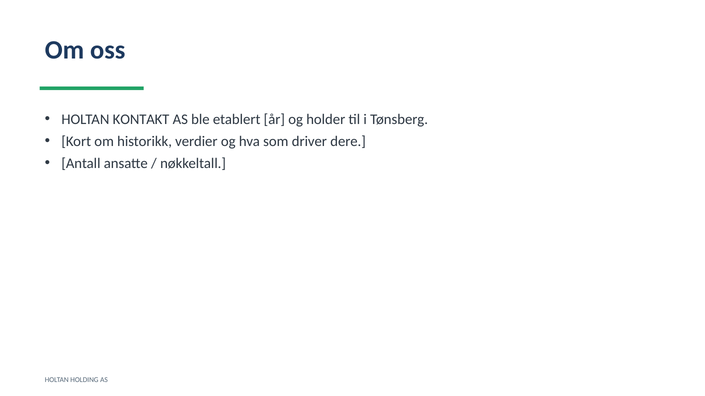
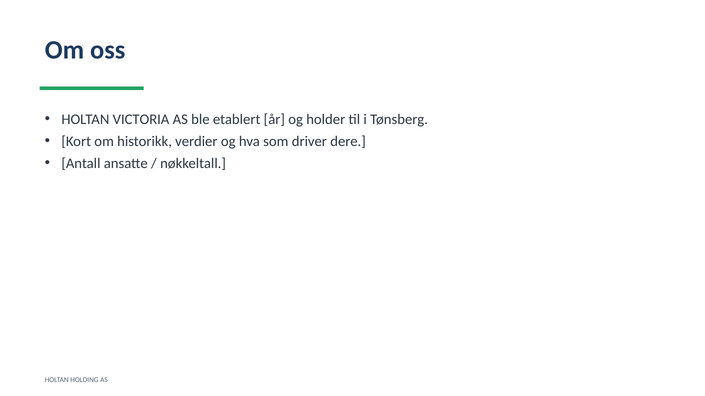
KONTAKT: KONTAKT -> VICTORIA (141, 119)
